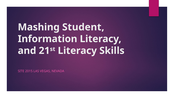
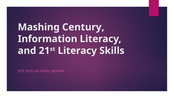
Student: Student -> Century (83, 27)
